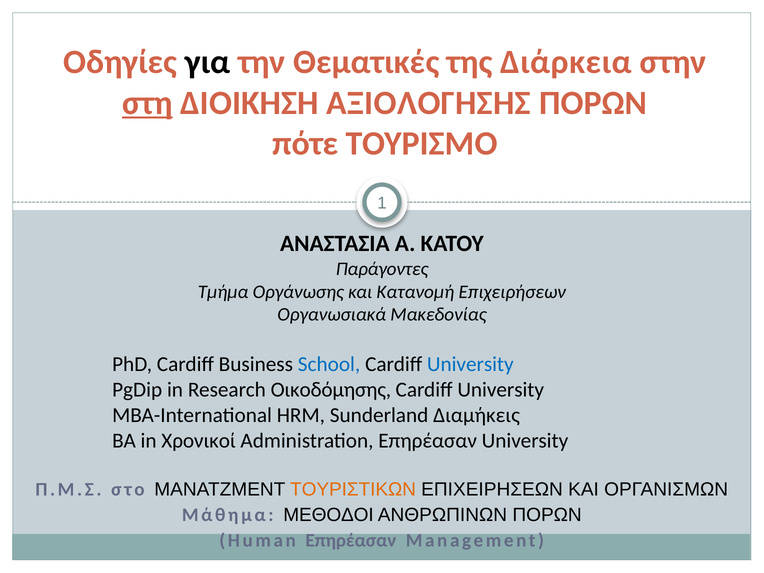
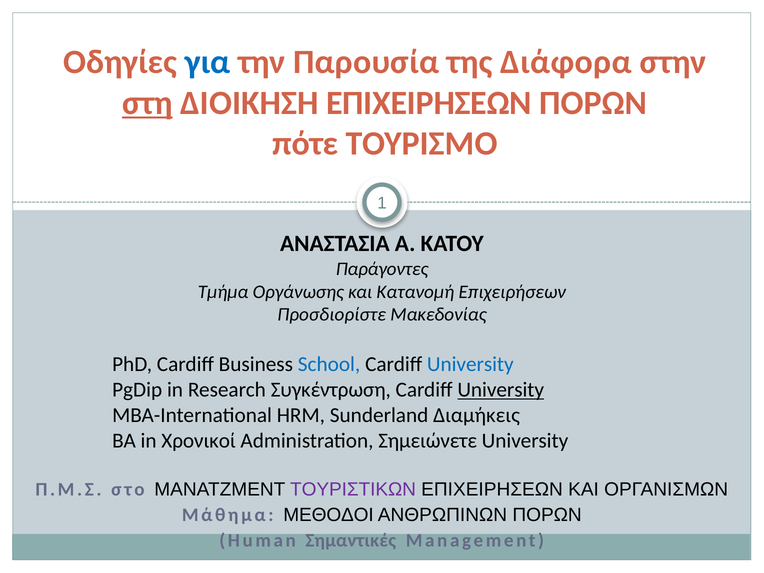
για colour: black -> blue (208, 62)
Θεματικές: Θεματικές -> Παρουσία (366, 62)
Διάρκεια: Διάρκεια -> Διάφορα (566, 62)
ΔΙΟΙΚΗΣΗ ΑΞΙΟΛΟΓΗΣΗΣ: ΑΞΙΟΛΟΓΗΣΗΣ -> ΕΠΙΧΕΙΡΗΣΕΩΝ (429, 103)
Οργανωσιακά: Οργανωσιακά -> Προσδιορίστε (332, 315)
Οικοδόμησης: Οικοδόμησης -> Συγκέντρωση (331, 390)
University underline: none -> present (501, 390)
Administration Επηρέασαν: Επηρέασαν -> Σημειώνετε (428, 441)
ΤΟΥΡΙΣΤΙΚΩΝ colour: orange -> purple (353, 490)
Human Επηρέασαν: Επηρέασαν -> Σημαντικές (351, 541)
